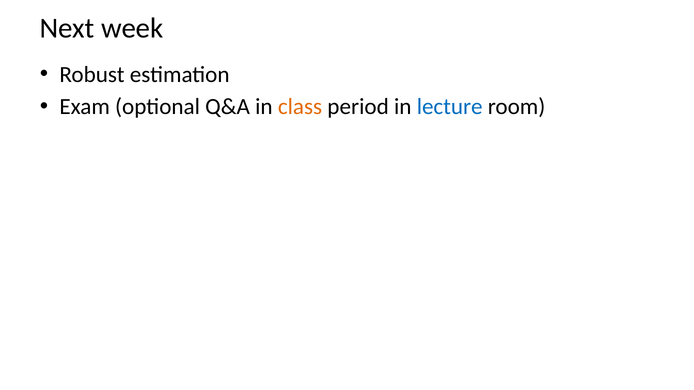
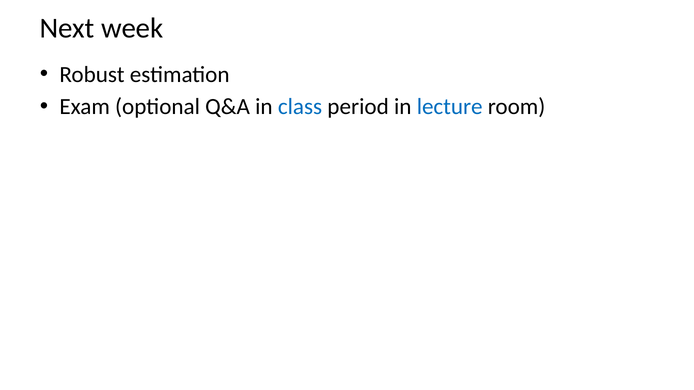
class colour: orange -> blue (300, 107)
